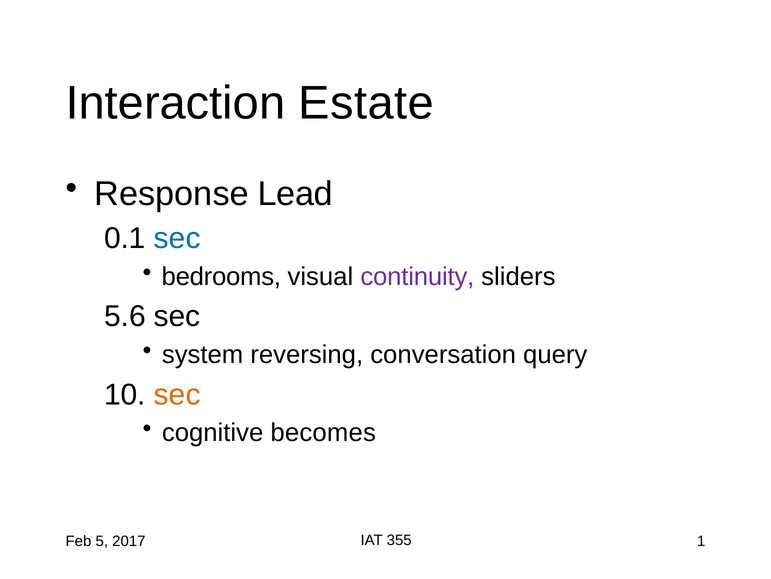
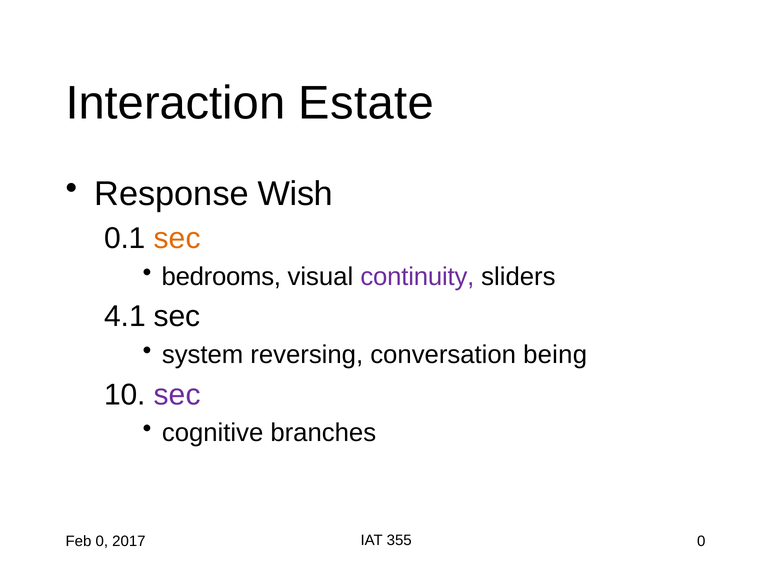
Lead: Lead -> Wish (295, 194)
sec colour: blue -> orange (177, 238)
5.6: 5.6 -> 4.1 (125, 316)
query: query -> being (555, 354)
sec colour: orange -> purple (177, 394)
becomes: becomes -> branches (323, 432)
355 1: 1 -> 0 (701, 541)
Feb 5: 5 -> 0 (102, 541)
